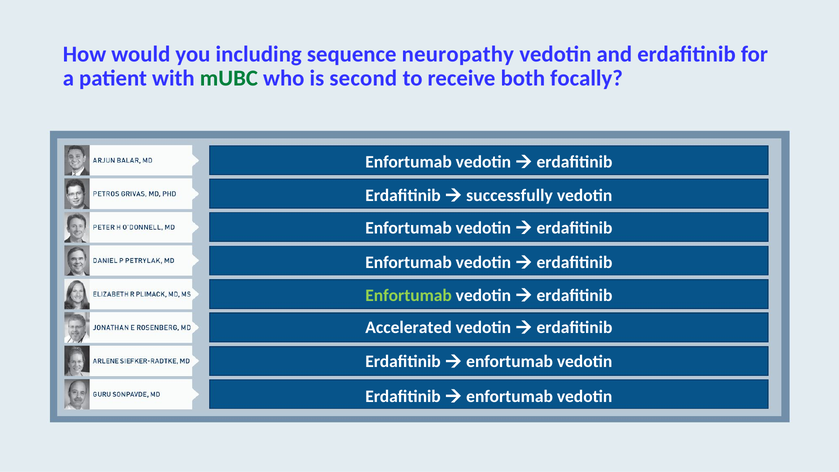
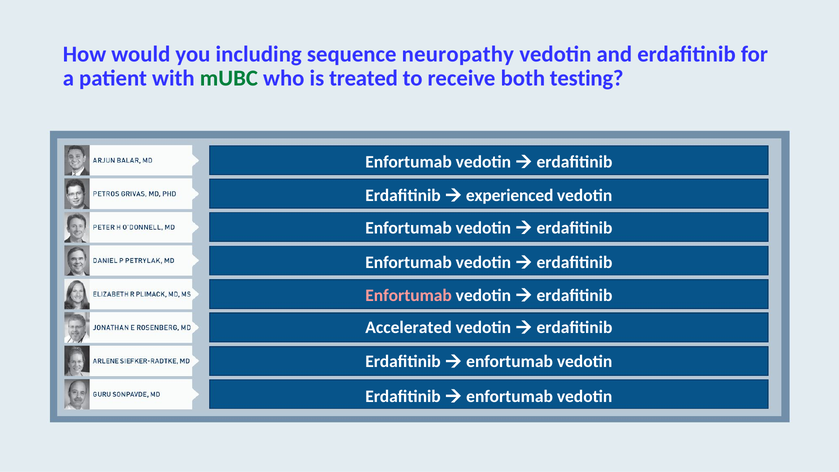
second: second -> treated (364, 78)
focally: focally -> testing (587, 78)
successfully: successfully -> experienced (510, 195)
Enfortumab colour: light green -> pink (409, 295)
